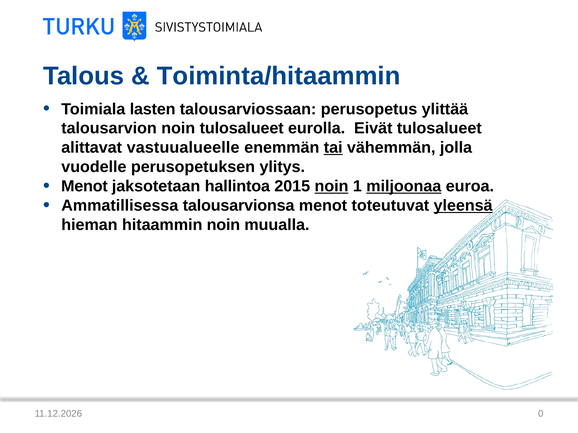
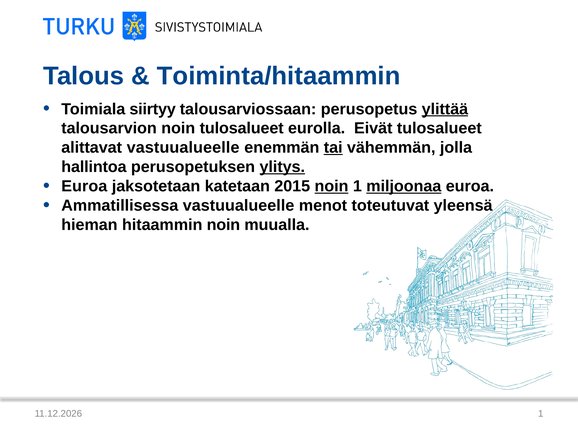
lasten: lasten -> siirtyy (153, 109)
ylittää underline: none -> present (445, 109)
vuodelle: vuodelle -> hallintoa (94, 167)
ylitys underline: none -> present (282, 167)
Menot: Menot -> Euroa (84, 186)
hallintoa: hallintoa -> katetaan (237, 186)
Ammatillisessa talousarvionsa: talousarvionsa -> vastuualueelle (239, 206)
yleensä underline: present -> none (463, 206)
0: 0 -> 1 (541, 414)
